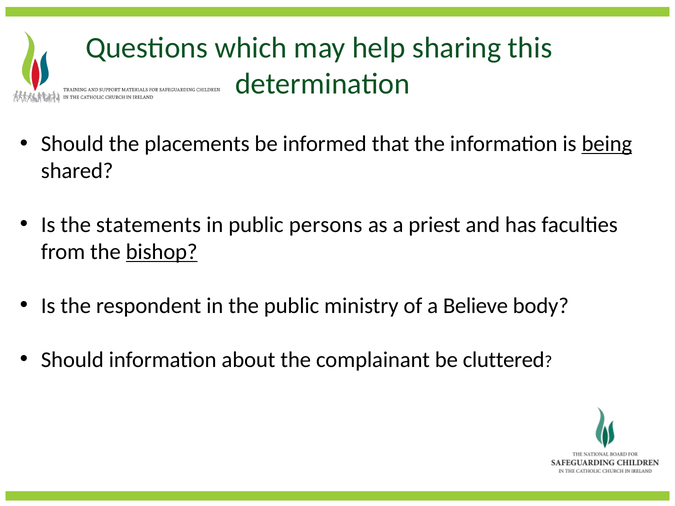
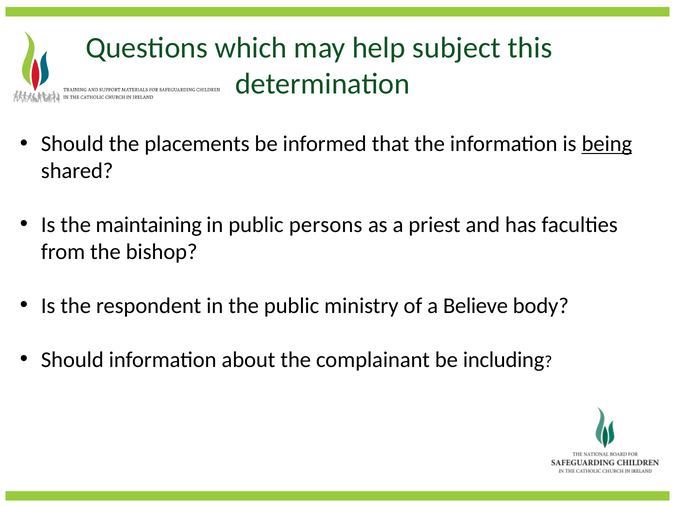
sharing: sharing -> subject (457, 48)
statements: statements -> maintaining (149, 225)
bishop underline: present -> none (162, 252)
cluttered: cluttered -> including (504, 360)
